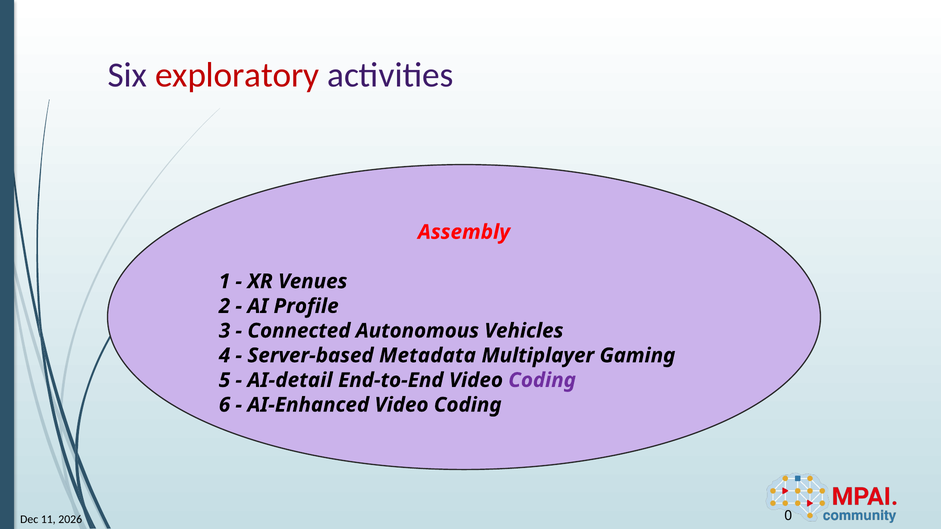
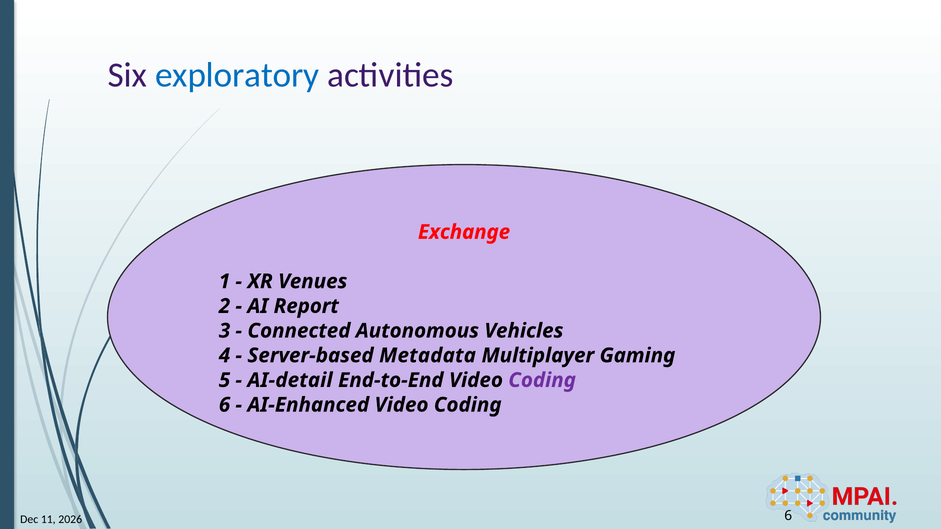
exploratory colour: red -> blue (237, 75)
Assembly: Assembly -> Exchange (464, 232)
Profile: Profile -> Report (306, 306)
0: 0 -> 6 (788, 516)
